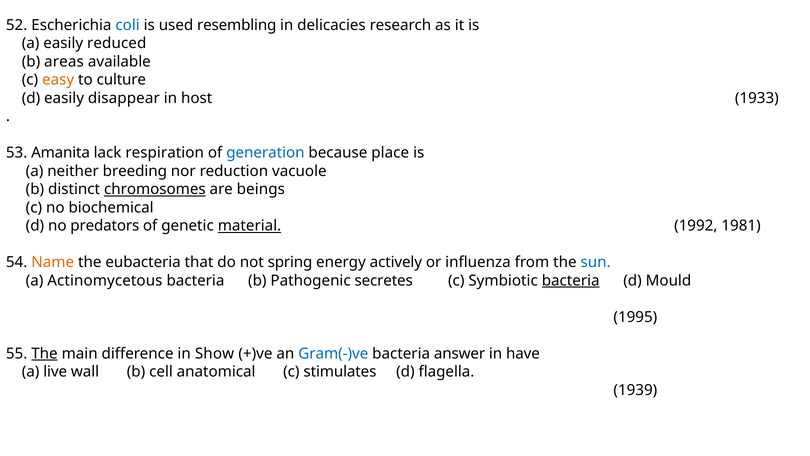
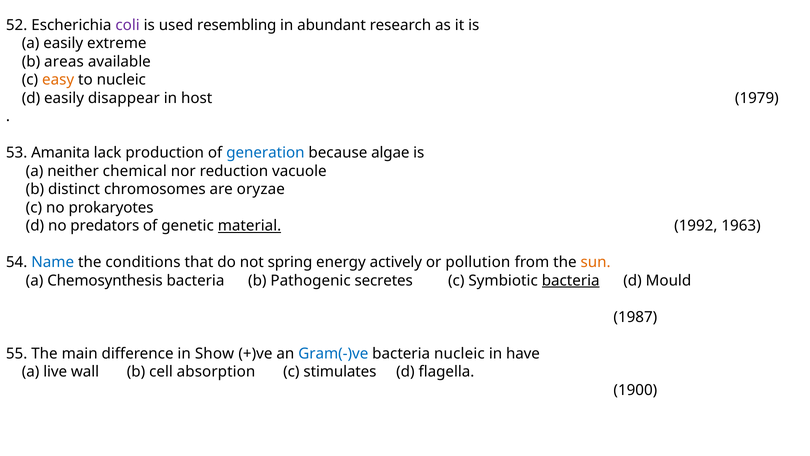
coli colour: blue -> purple (128, 25)
delicacies: delicacies -> abundant (332, 25)
reduced: reduced -> extreme (117, 43)
to culture: culture -> nucleic (121, 80)
1933: 1933 -> 1979 (757, 98)
respiration: respiration -> production (165, 153)
place: place -> algae (390, 153)
breeding: breeding -> chemical (135, 171)
chromosomes underline: present -> none (155, 189)
beings: beings -> oryzae (261, 189)
biochemical: biochemical -> prokaryotes (111, 207)
1981: 1981 -> 1963 (741, 226)
Name colour: orange -> blue (53, 262)
eubacteria: eubacteria -> conditions (143, 262)
influenza: influenza -> pollution (478, 262)
sun colour: blue -> orange (596, 262)
Actinomycetous: Actinomycetous -> Chemosynthesis (105, 280)
1995: 1995 -> 1987 (635, 317)
The underline: present -> none (44, 353)
bacteria answer: answer -> nucleic (459, 353)
anatomical: anatomical -> absorption (216, 371)
1939: 1939 -> 1900 (635, 390)
